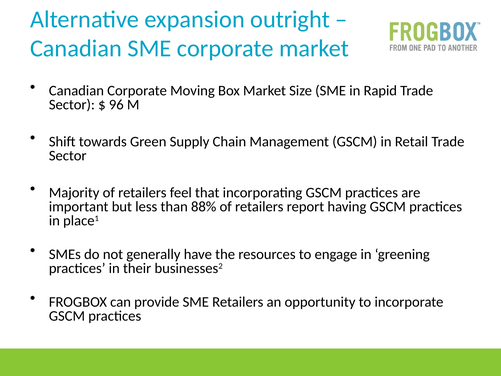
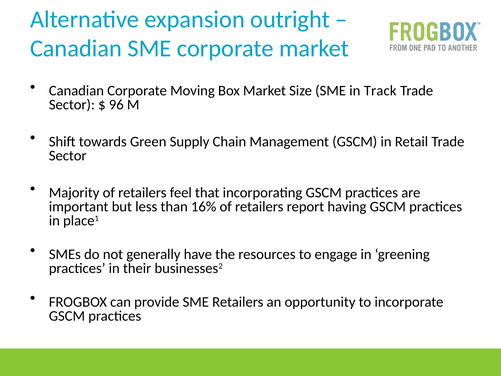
Rapid: Rapid -> Track (380, 91)
88%: 88% -> 16% (204, 206)
